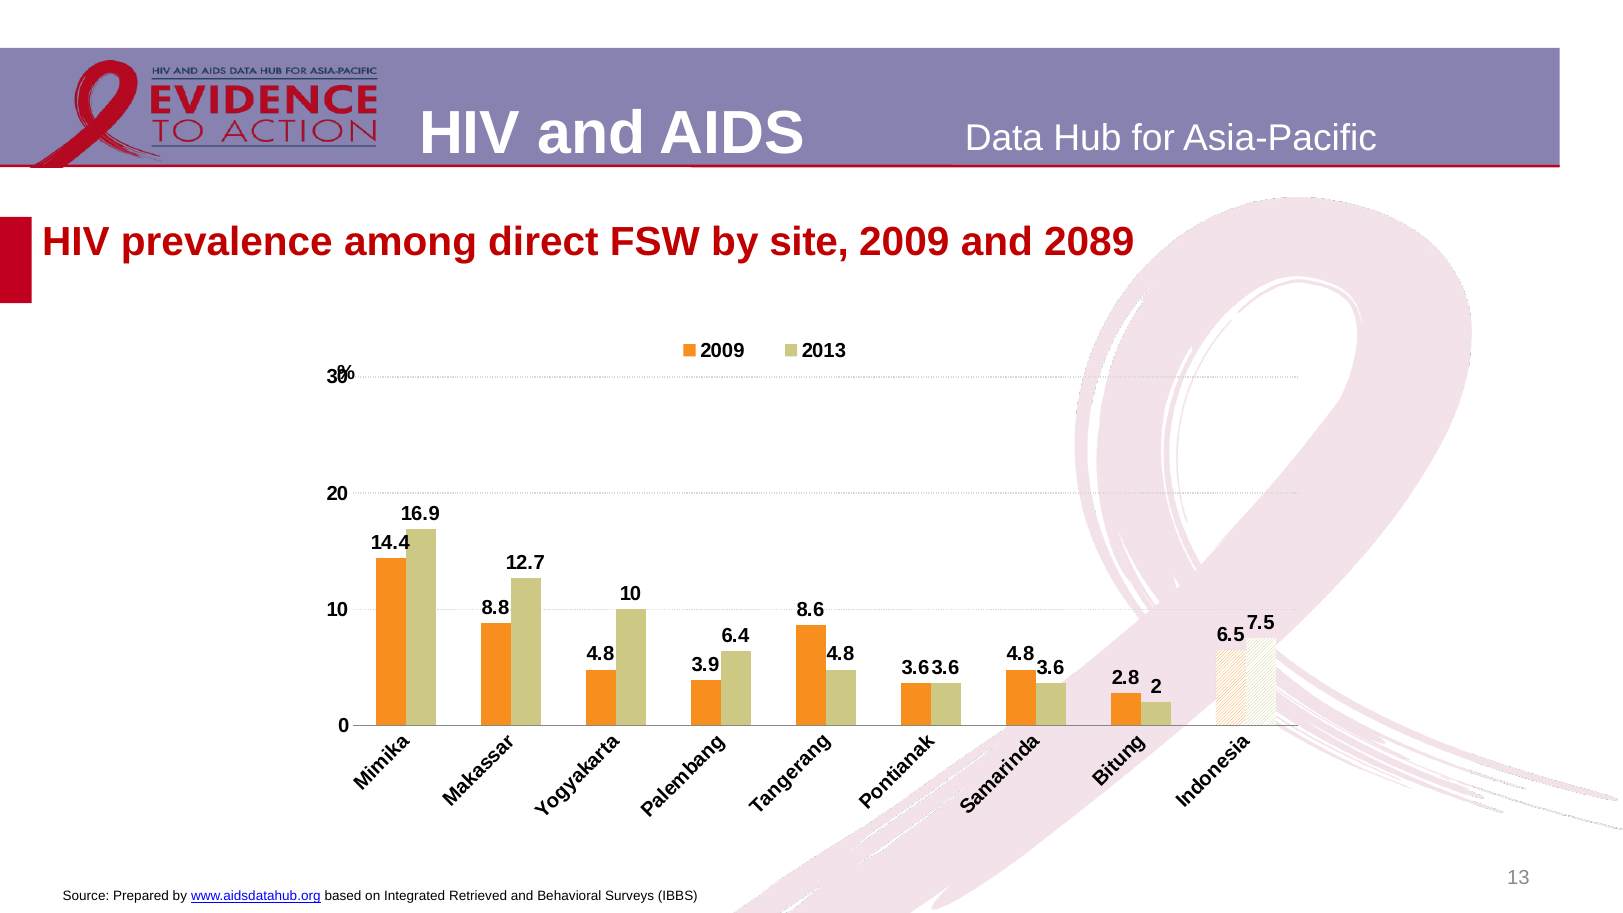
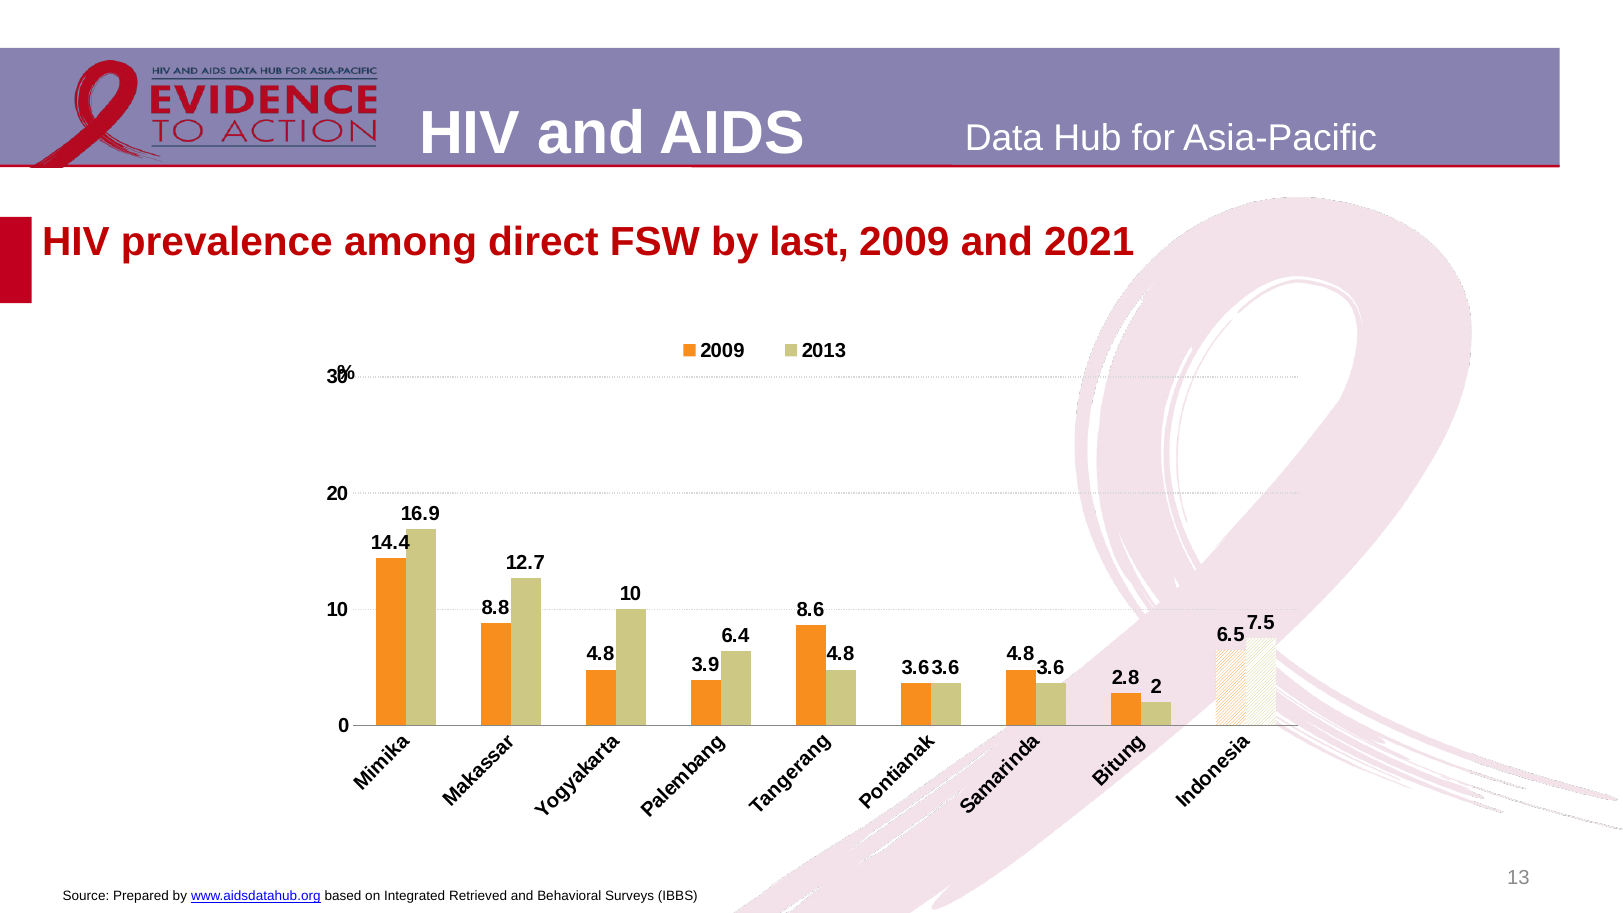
site: site -> last (809, 242)
2089: 2089 -> 2021 (1089, 242)
